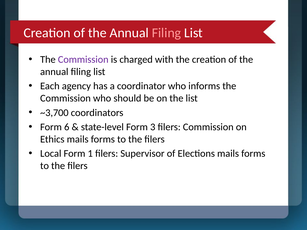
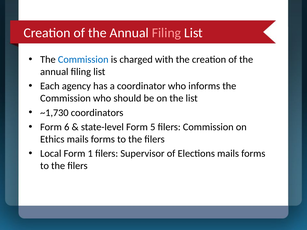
Commission colour: purple -> blue (83, 60)
~3,700: ~3,700 -> ~1,730 (54, 113)
3: 3 -> 5 (153, 127)
